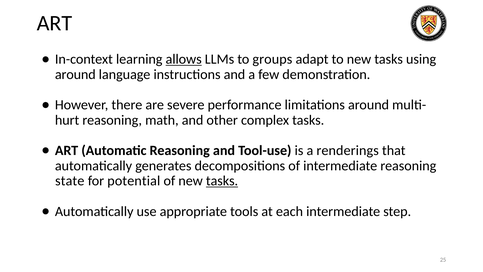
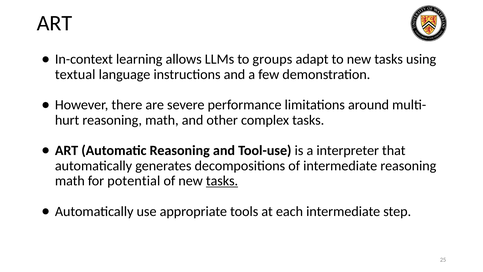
allows underline: present -> none (184, 59)
around: around -> textual (75, 74)
renderings: renderings -> interpreter (348, 150)
state: state -> math (70, 181)
